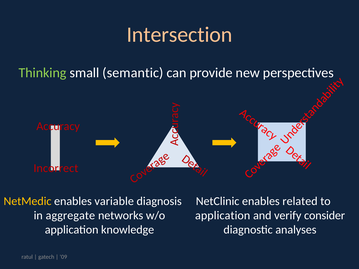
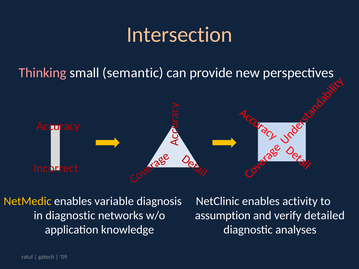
Thinking colour: light green -> pink (43, 73)
related: related -> activity (300, 201)
in aggregate: aggregate -> diagnostic (70, 216)
application: application -> assumption (223, 216)
consider: consider -> detailed (324, 216)
